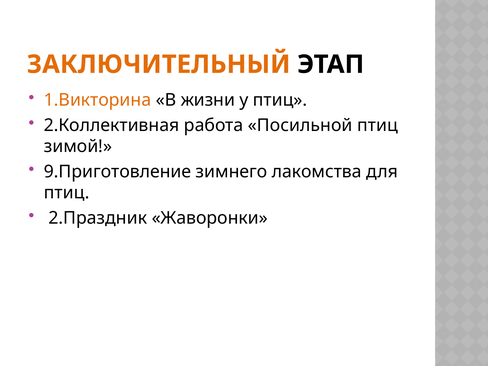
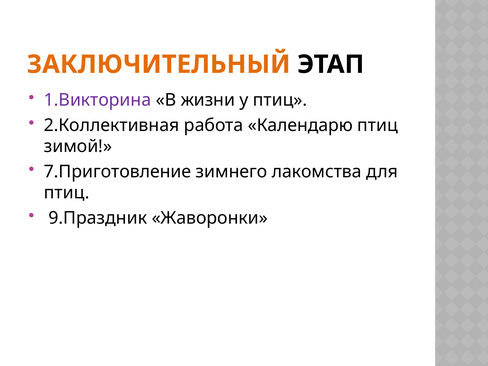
1.Викторина colour: orange -> purple (98, 100)
Посильной: Посильной -> Календарю (300, 125)
9.Приготовление: 9.Приготовление -> 7.Приготовление (117, 172)
2.Праздник: 2.Праздник -> 9.Праздник (98, 218)
